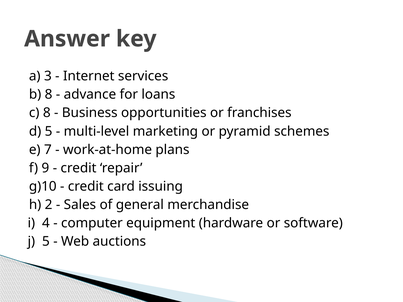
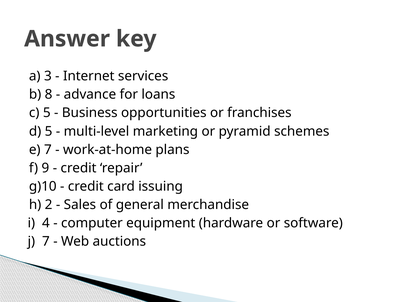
c 8: 8 -> 5 (47, 113)
j 5: 5 -> 7 (46, 241)
